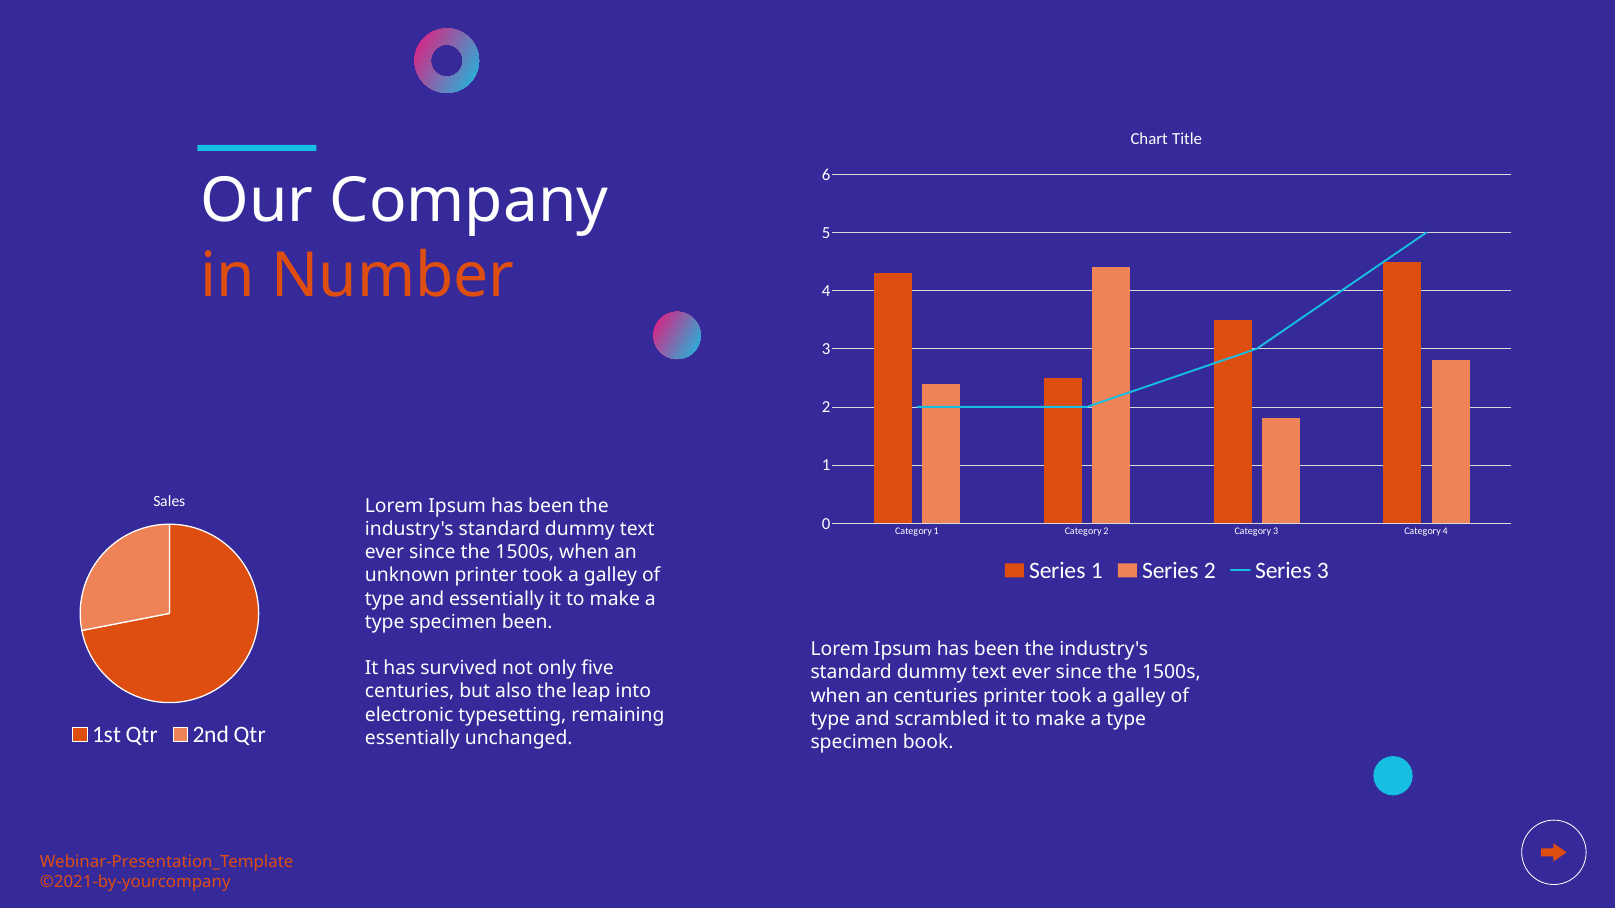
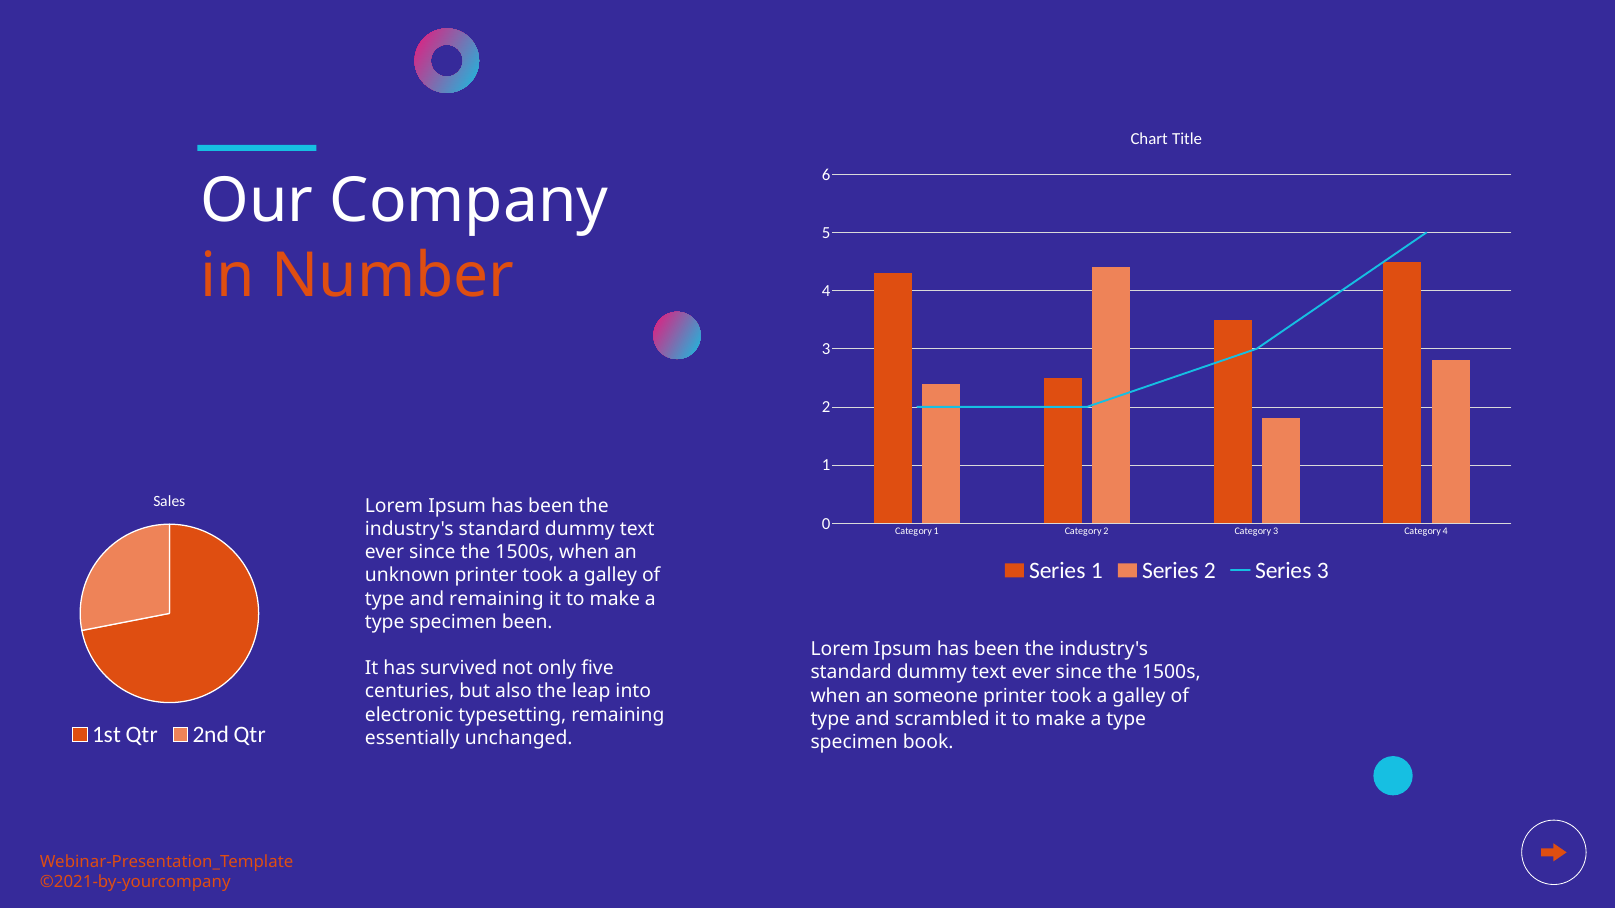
and essentially: essentially -> remaining (497, 599)
an centuries: centuries -> someone (936, 696)
